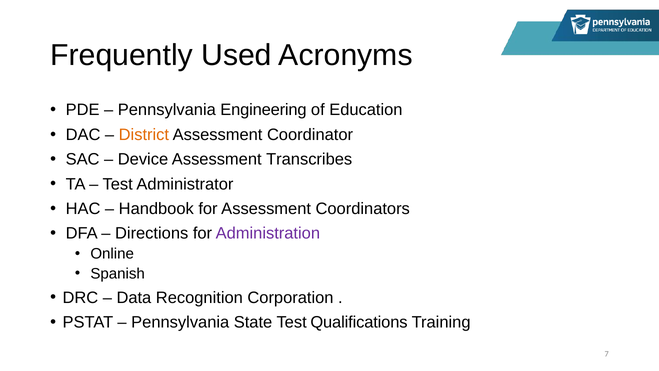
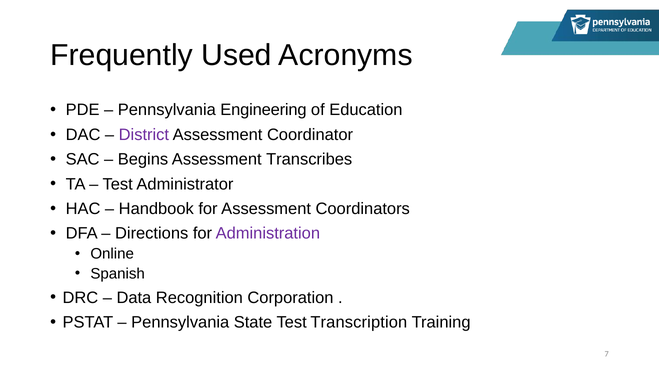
District colour: orange -> purple (144, 135)
Device: Device -> Begins (143, 159)
Qualifications: Qualifications -> Transcription (359, 322)
